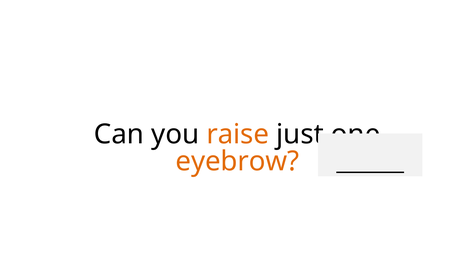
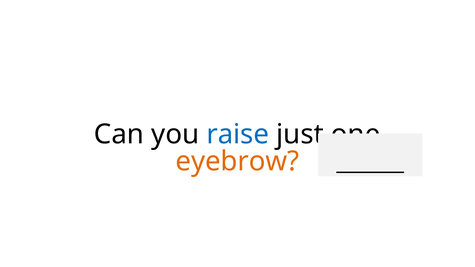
raise colour: orange -> blue (238, 134)
